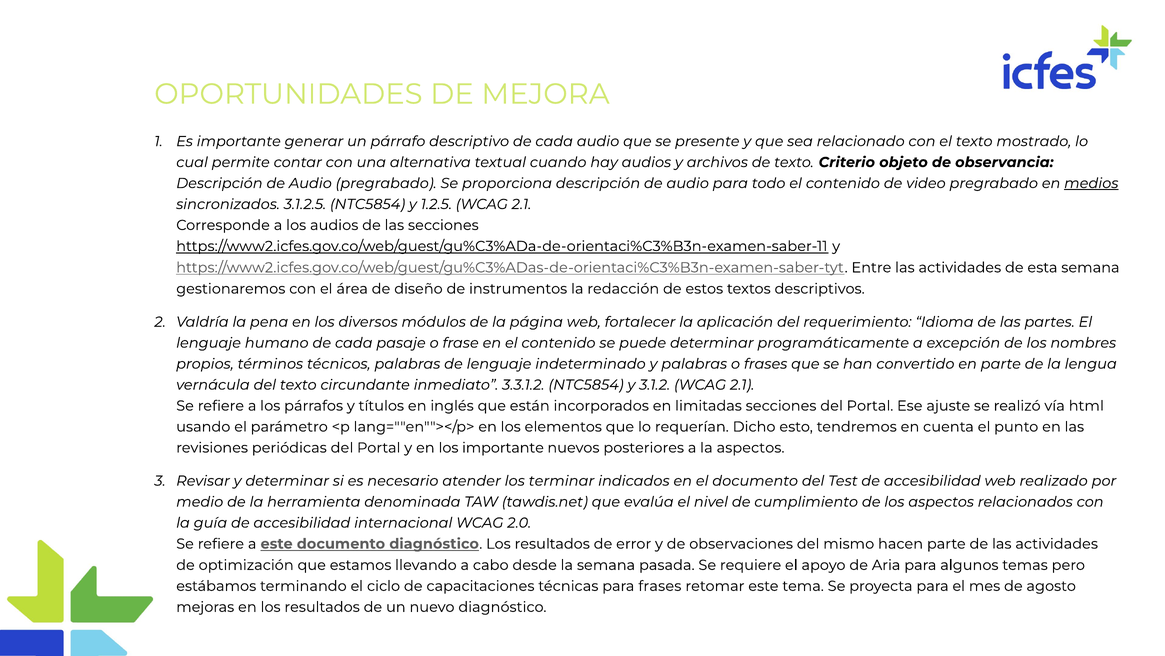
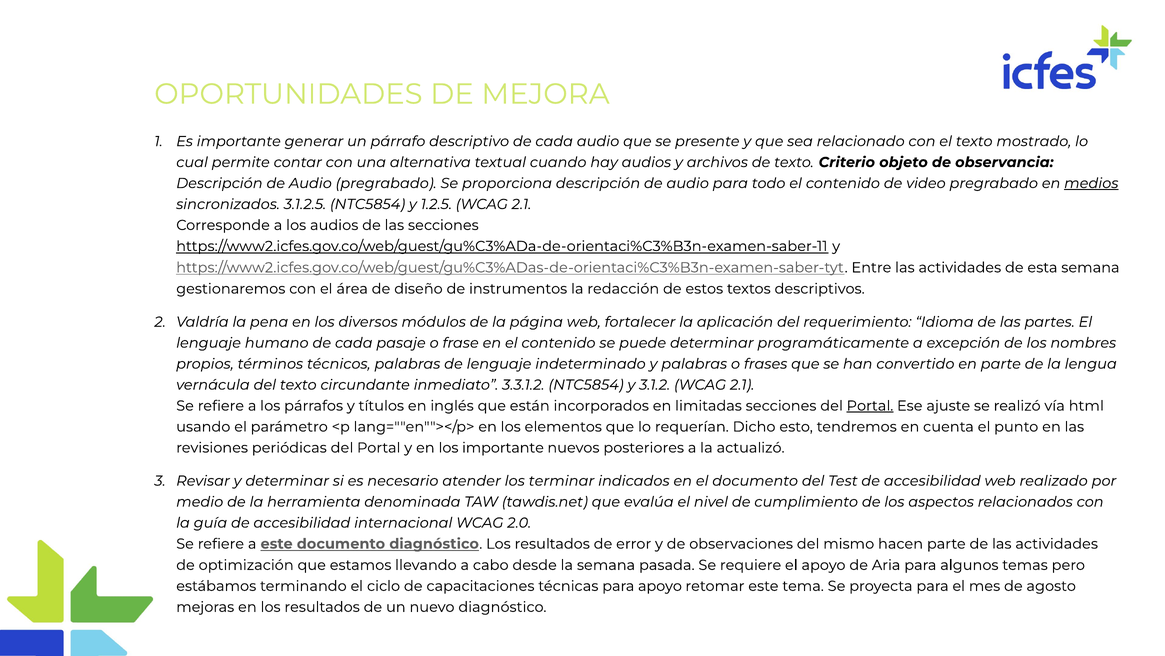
Portal underline: none -> present (870, 405)
la aspectos: aspectos -> actualizó (751, 447)
para frases: frases -> apoyo (660, 585)
